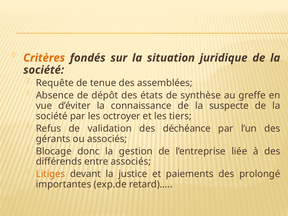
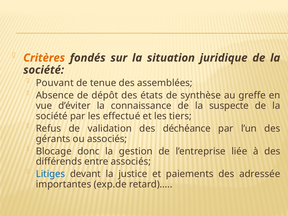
Requête: Requête -> Pouvant (55, 83)
octroyer: octroyer -> effectué (122, 116)
Litiges colour: orange -> blue (51, 174)
prolongé: prolongé -> adressée (260, 174)
